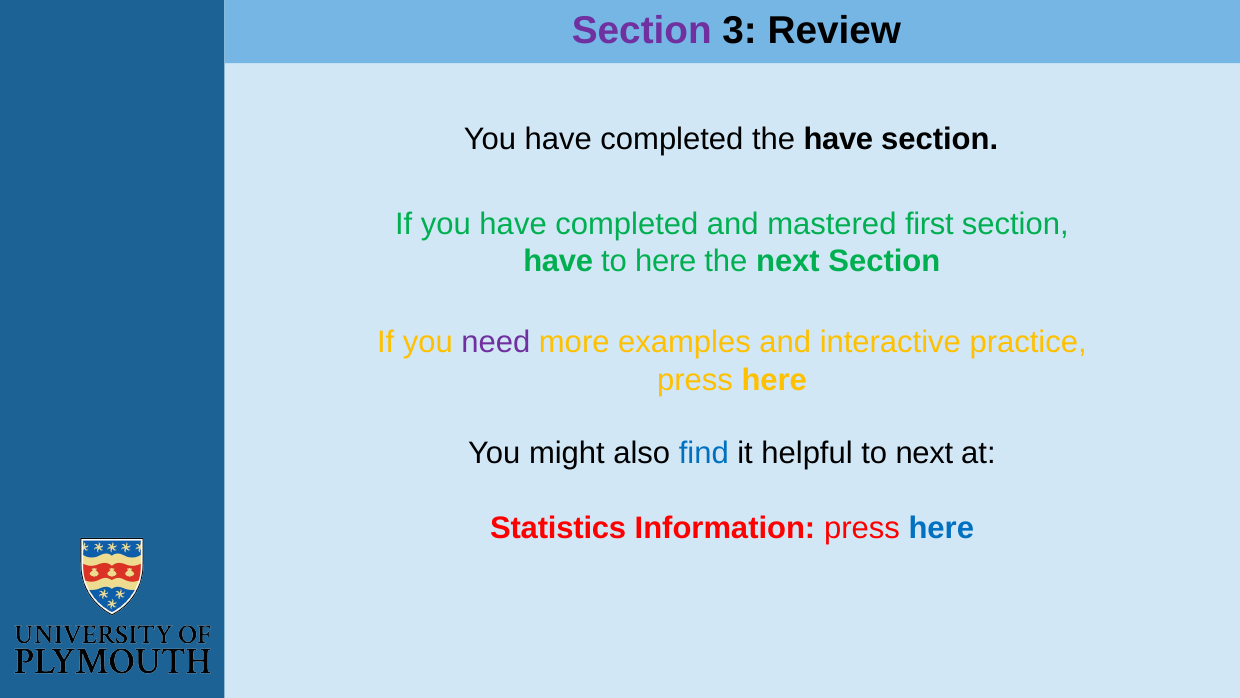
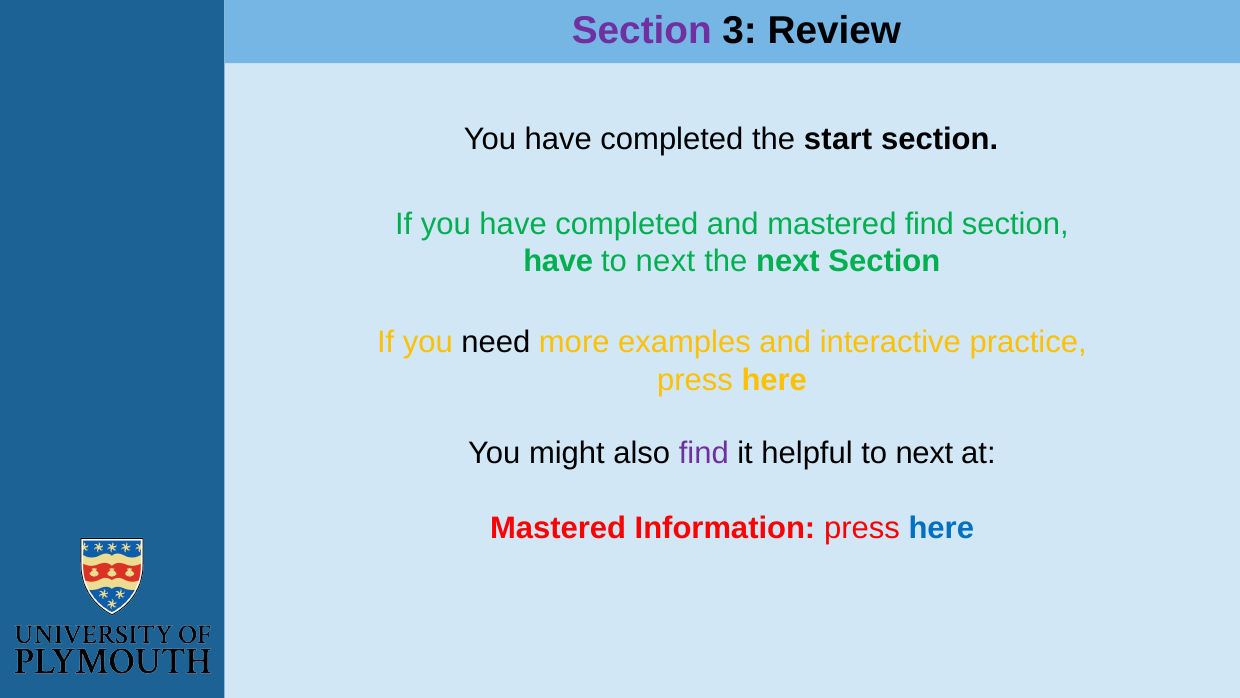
the have: have -> start (838, 139)
mastered first: first -> find (929, 224)
here: here -> next (665, 261)
need colour: purple -> black (496, 342)
find colour: blue -> purple (704, 453)
Statistics: Statistics -> Mastered (558, 527)
